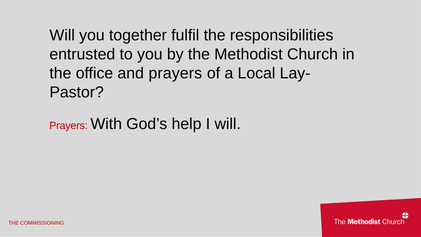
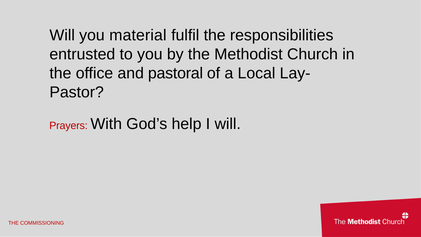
together: together -> material (138, 35)
and prayers: prayers -> pastoral (175, 73)
